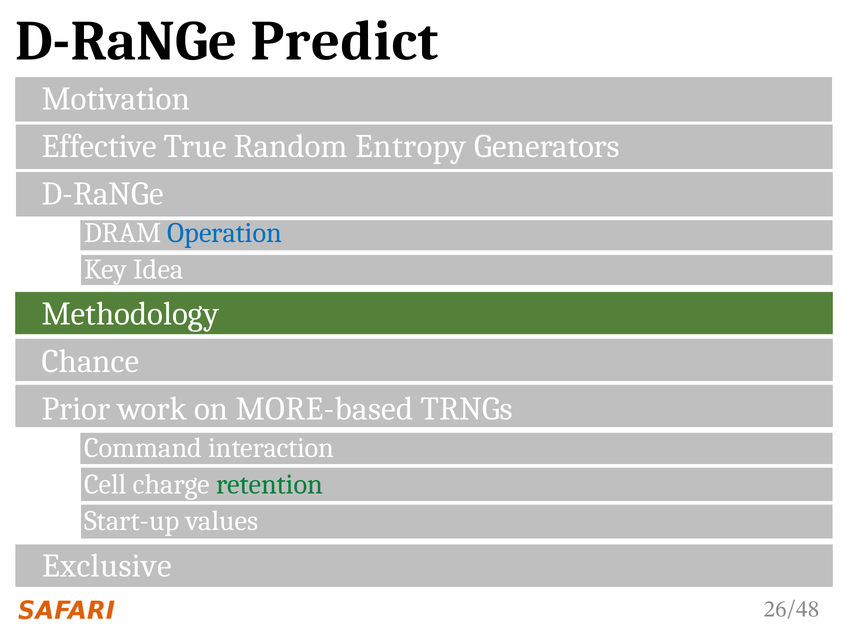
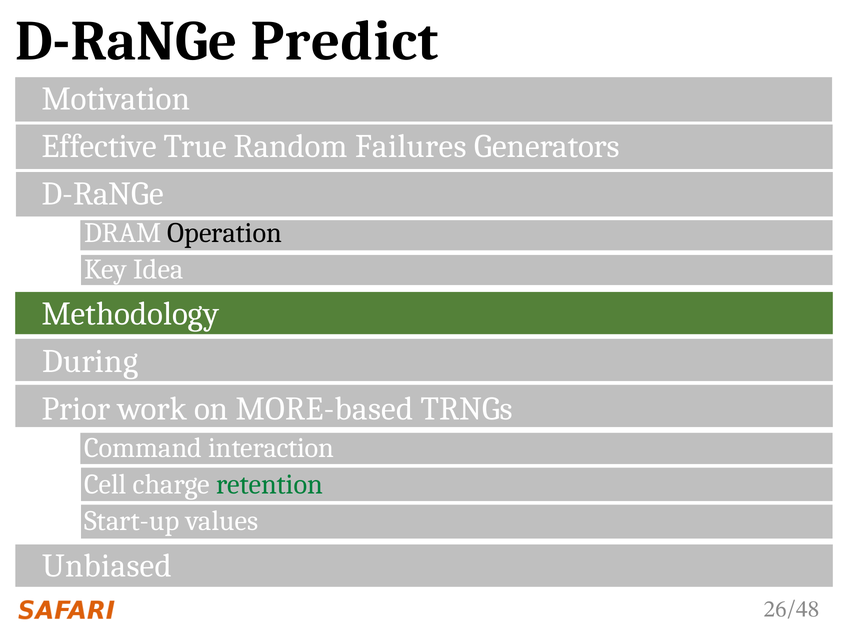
Entropy: Entropy -> Failures (411, 146)
Operation colour: blue -> black (225, 233)
Chance: Chance -> During (90, 361)
Exclusive: Exclusive -> Unbiased (107, 566)
